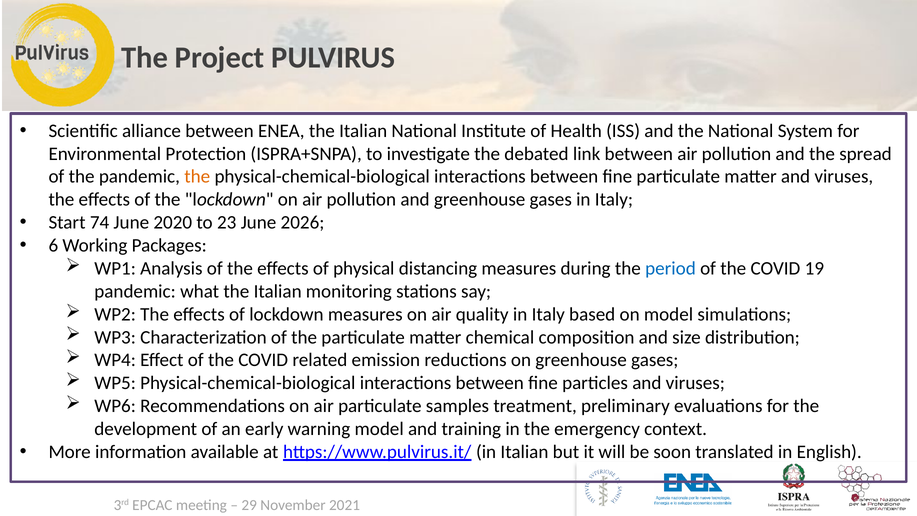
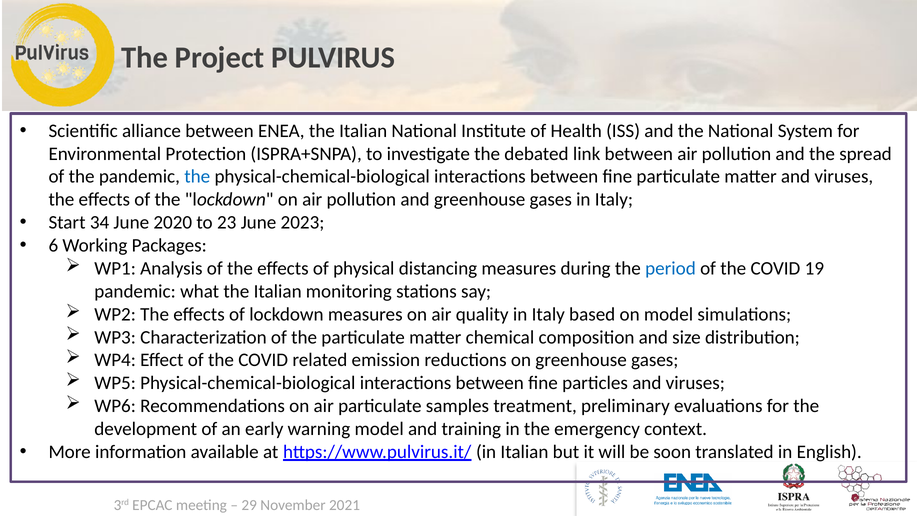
the colour: orange -> blue (197, 177)
74: 74 -> 34 (100, 222)
2026: 2026 -> 2023 (303, 222)
